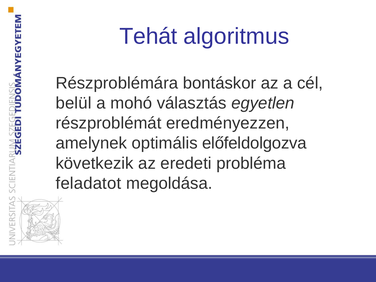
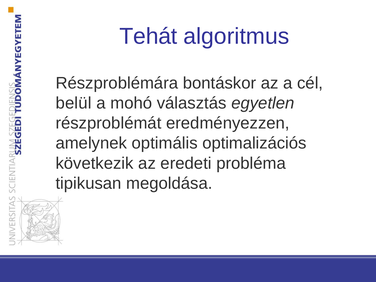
előfeldolgozva: előfeldolgozva -> optimalizációs (254, 143)
feladatot: feladatot -> tipikusan (89, 183)
